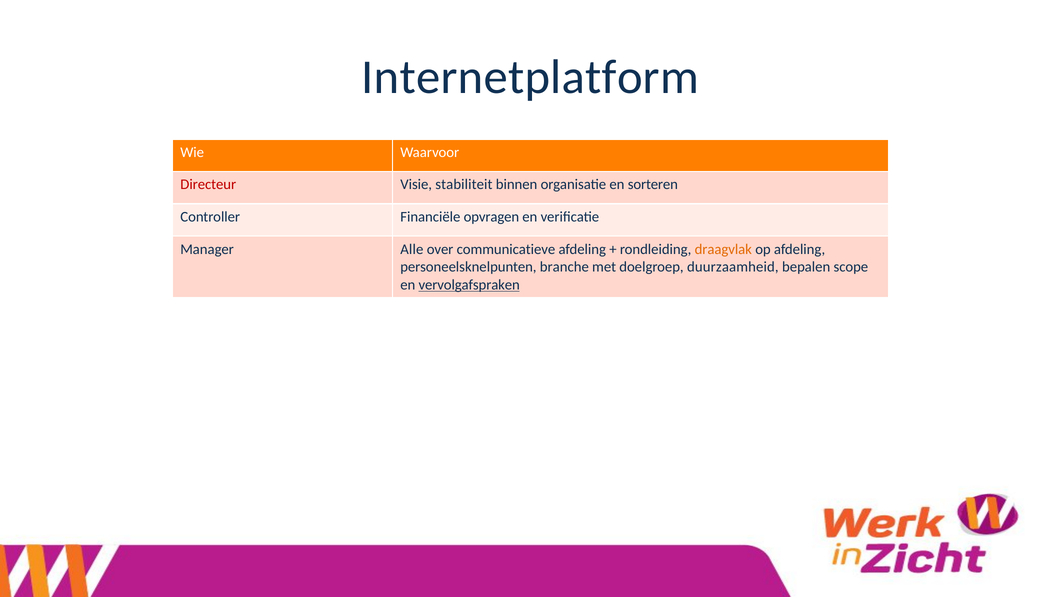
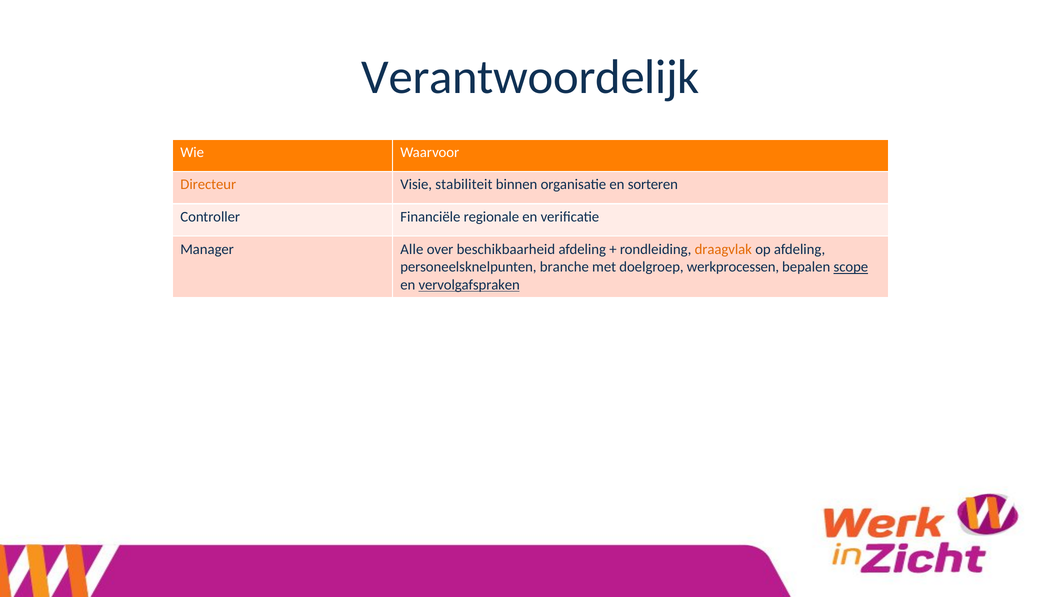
Internetplatform: Internetplatform -> Verantwoordelijk (530, 77)
Directeur colour: red -> orange (208, 185)
opvragen: opvragen -> regionale (491, 217)
communicatieve: communicatieve -> beschikbaarheid (506, 249)
duurzaamheid: duurzaamheid -> werkprocessen (733, 267)
scope underline: none -> present (851, 267)
